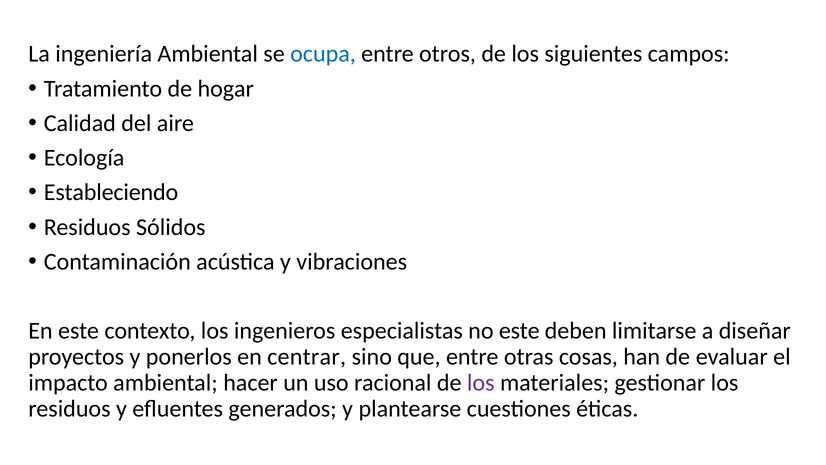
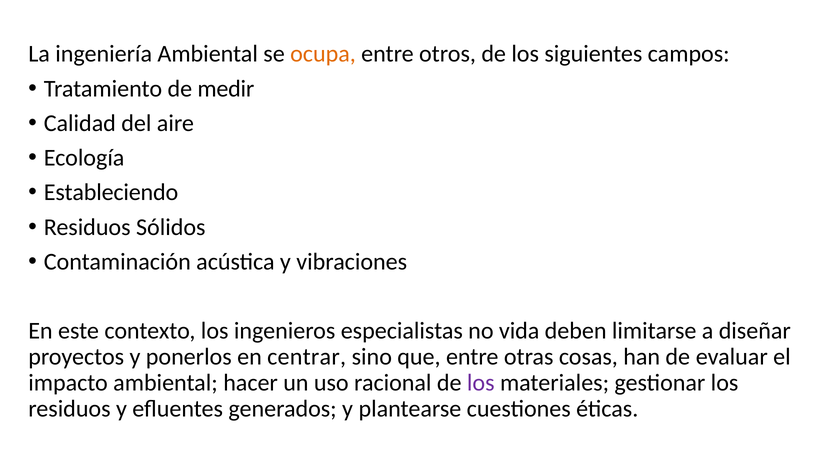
ocupa colour: blue -> orange (323, 54)
hogar: hogar -> medir (226, 89)
no este: este -> vida (519, 331)
